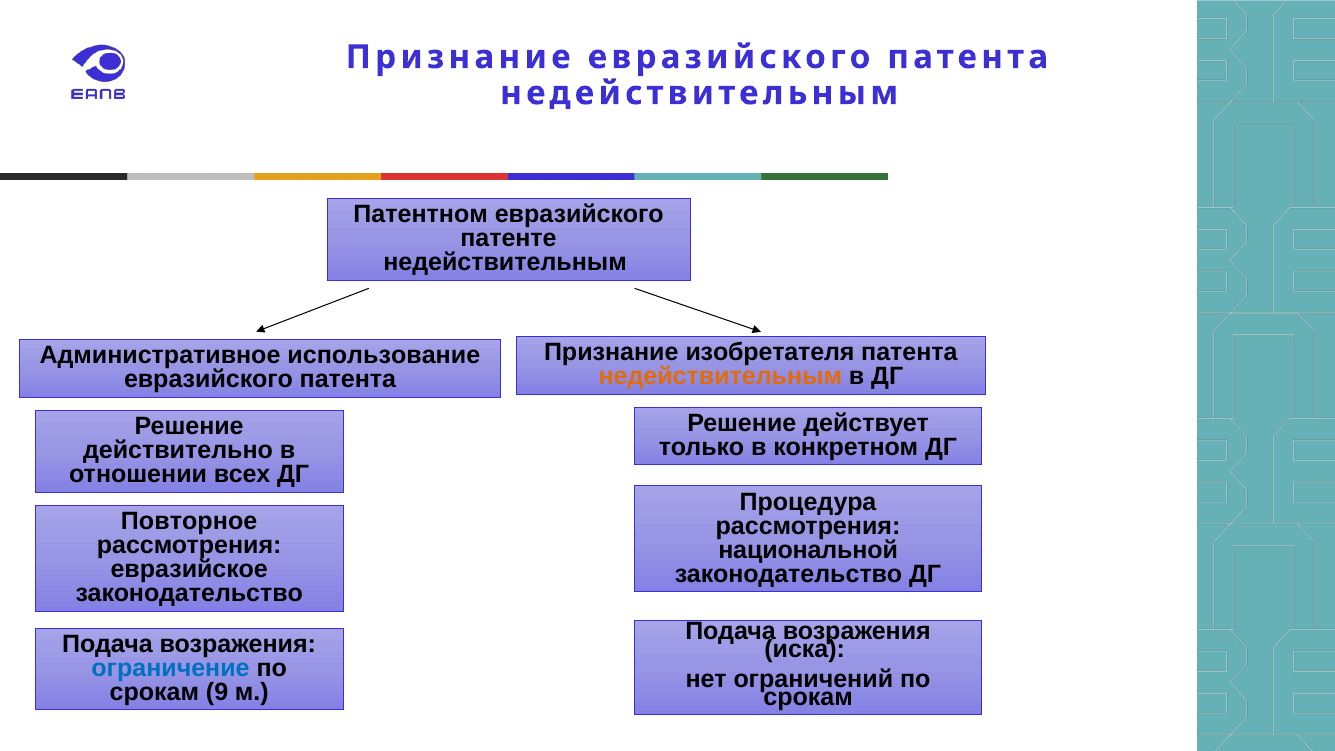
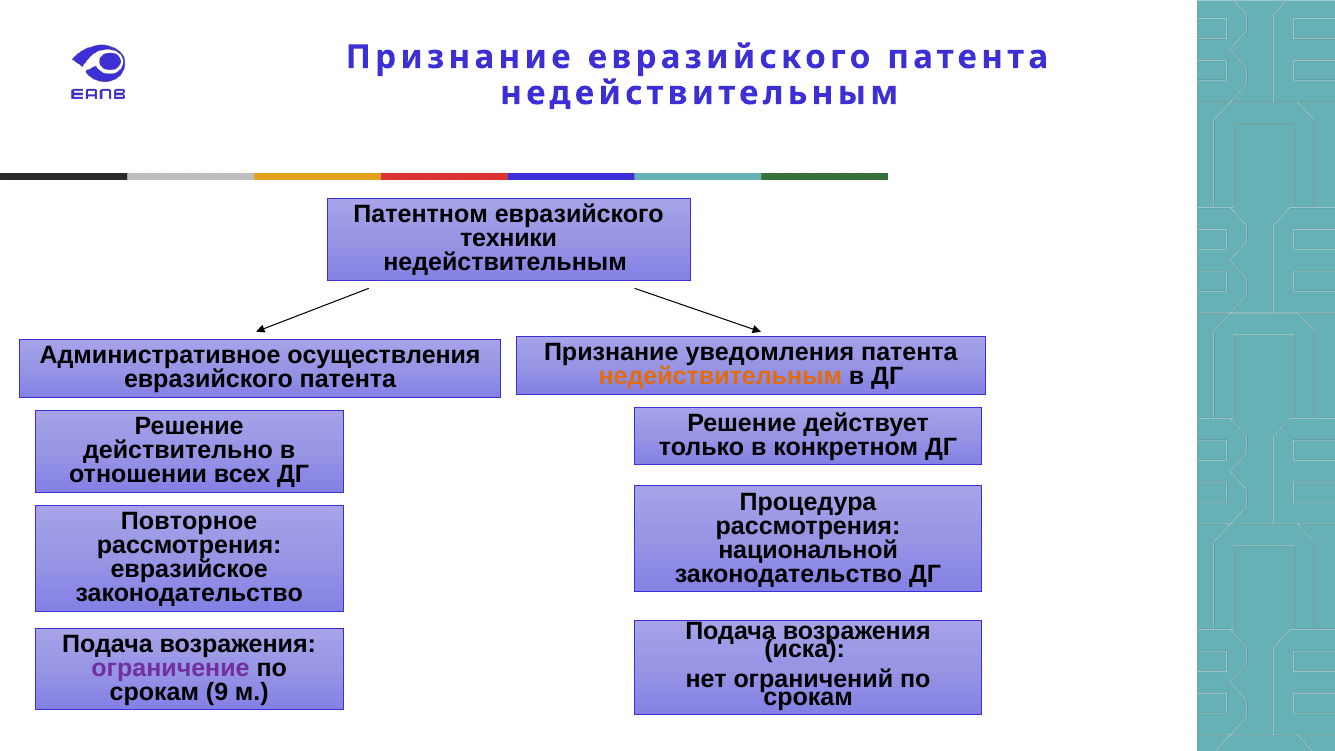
патенте: патенте -> техники (509, 238)
изобретателя: изобретателя -> уведомления (770, 352)
использование: использование -> осуществления (384, 355)
ограничение colour: blue -> purple (171, 668)
